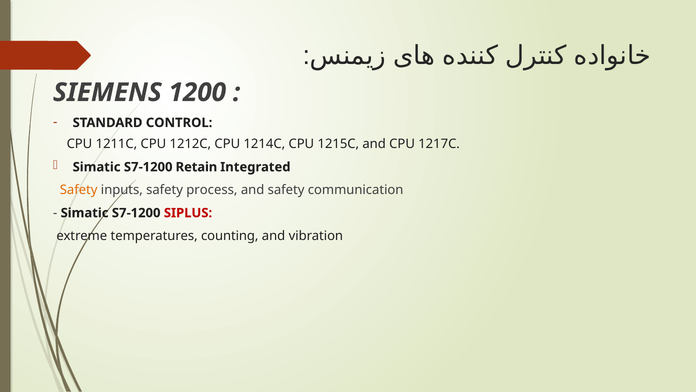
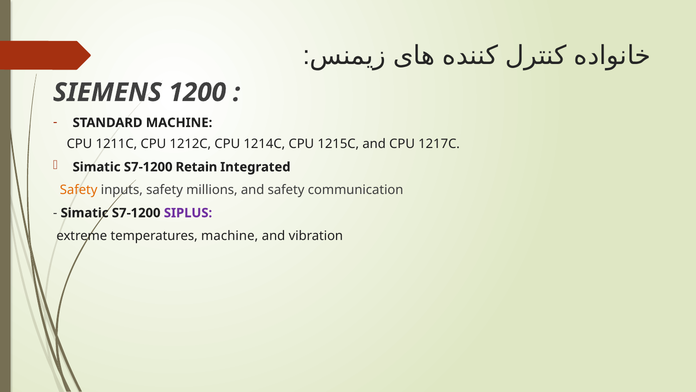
STANDARD CONTROL: CONTROL -> MACHINE (179, 123)
process: process -> millions (212, 190)
SIPLUS colour: red -> purple (188, 213)
temperatures counting: counting -> machine (230, 236)
